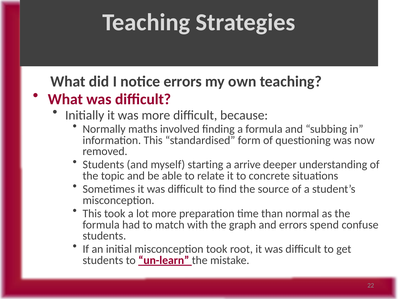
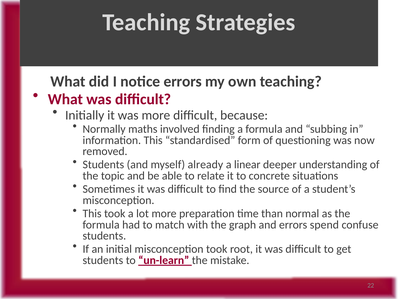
starting: starting -> already (205, 164)
arrive: arrive -> linear (247, 164)
